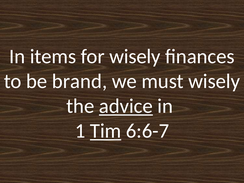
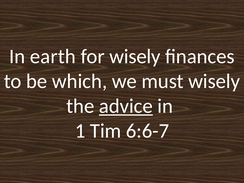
items: items -> earth (53, 57)
brand: brand -> which (80, 81)
Tim underline: present -> none (106, 131)
